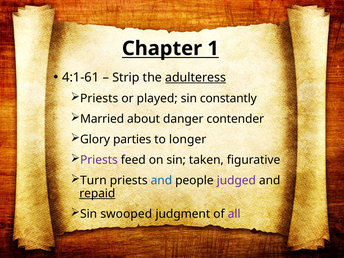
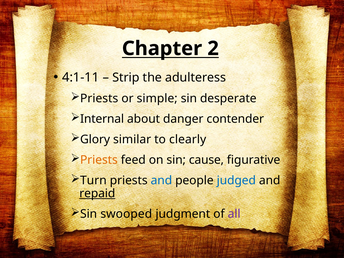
1: 1 -> 2 (213, 48)
4:1-61: 4:1-61 -> 4:1-11 (81, 77)
adulteress underline: present -> none (196, 77)
played: played -> simple (157, 98)
constantly: constantly -> desperate (228, 98)
Married: Married -> Internal (102, 119)
parties: parties -> similar (132, 139)
longer: longer -> clearly (188, 139)
Priests colour: purple -> orange (99, 160)
taken: taken -> cause (206, 160)
judged colour: purple -> blue (236, 180)
